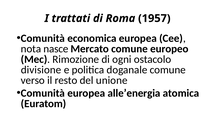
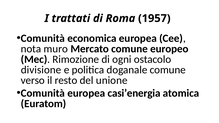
nasce: nasce -> muro (56, 49)
alle’energia: alle’energia -> casi’energia (134, 93)
